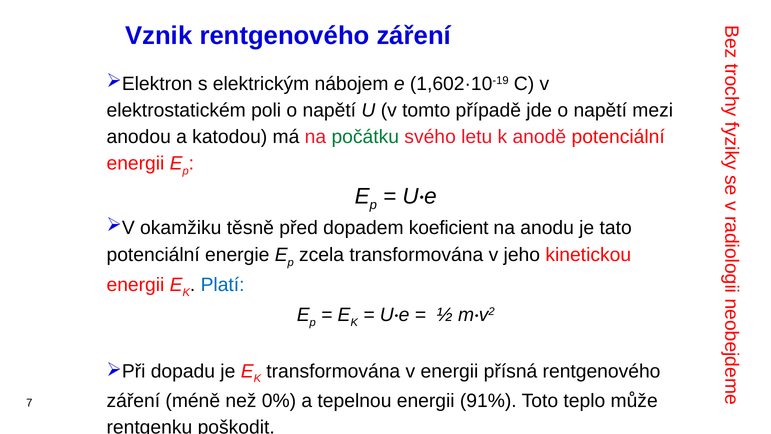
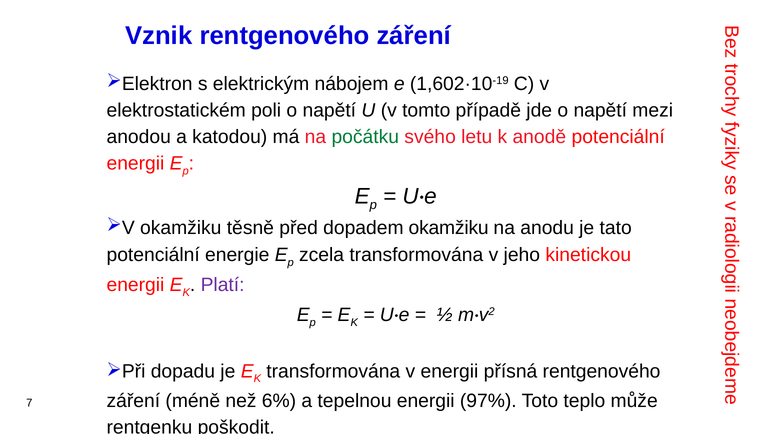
dopadem koeficient: koeficient -> okamžiku (449, 228)
Platí colour: blue -> purple (223, 285)
0%: 0% -> 6% (279, 401)
91%: 91% -> 97% (488, 401)
